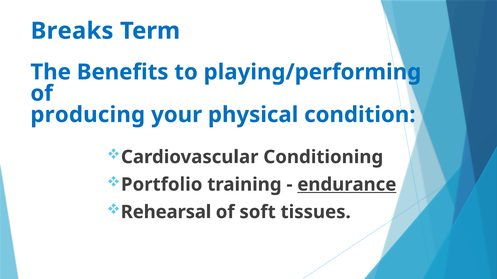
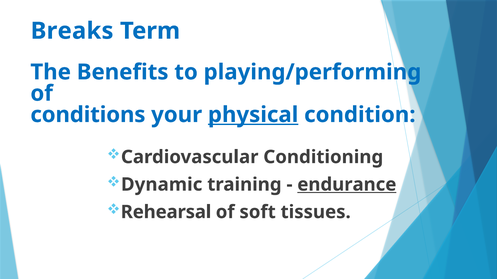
producing: producing -> conditions (88, 115)
physical underline: none -> present (253, 115)
Portfolio: Portfolio -> Dynamic (162, 185)
